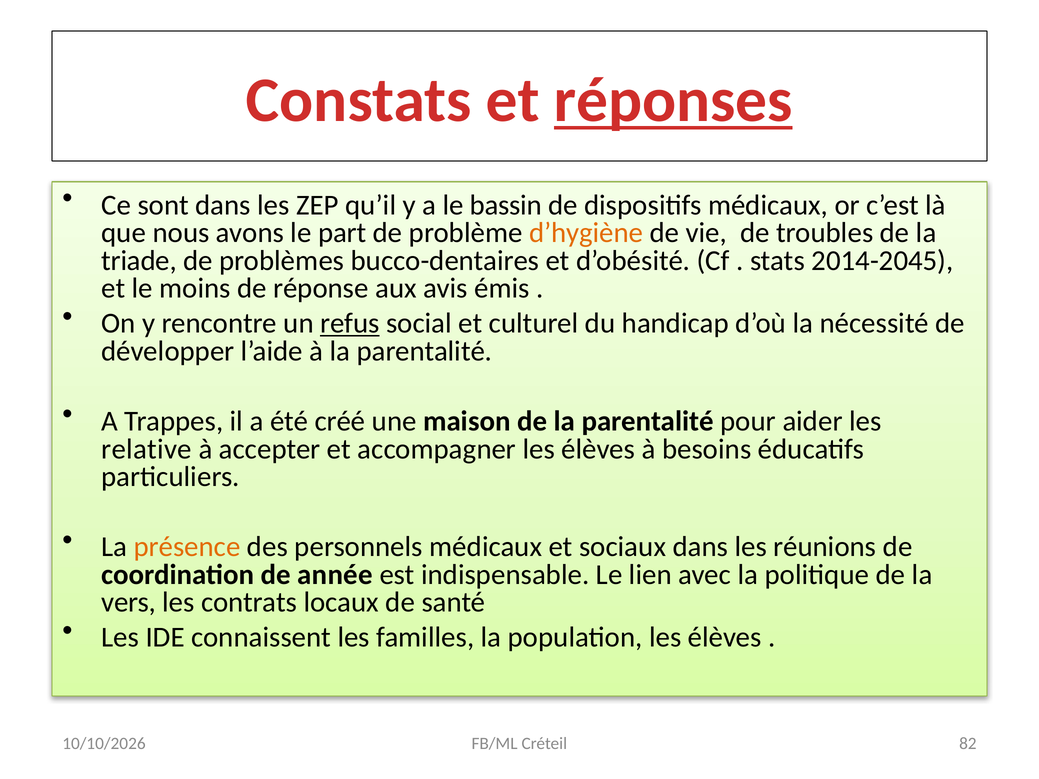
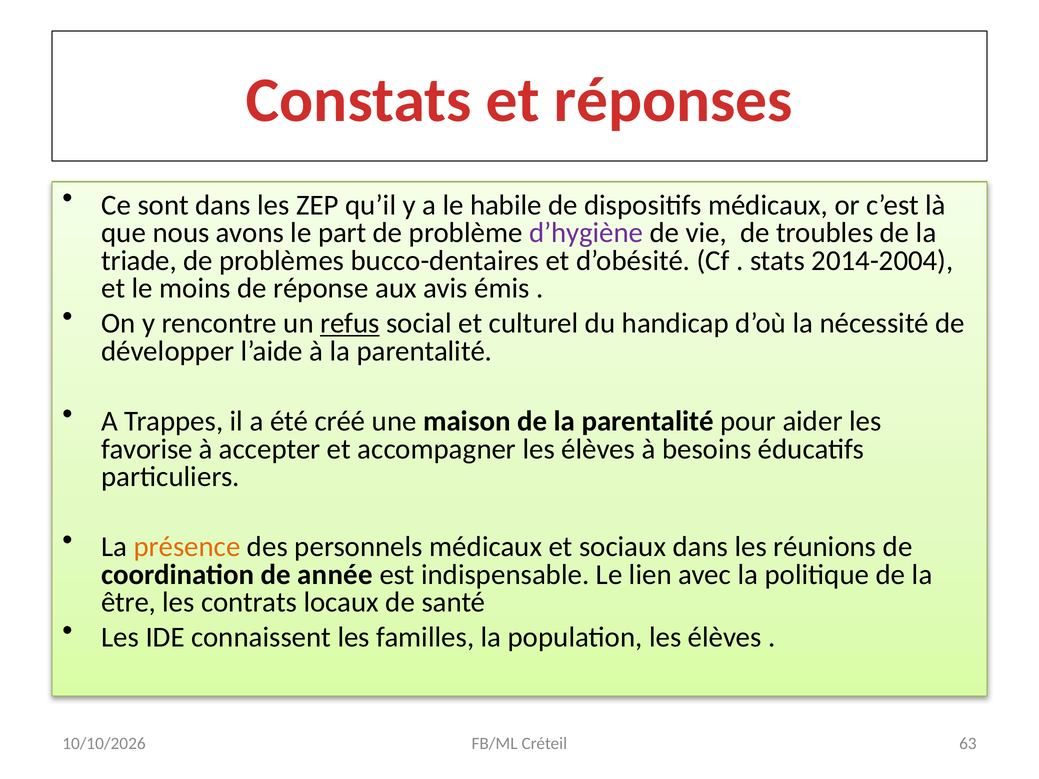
réponses underline: present -> none (673, 101)
bassin: bassin -> habile (506, 205)
d’hygiène colour: orange -> purple (586, 233)
2014-2045: 2014-2045 -> 2014-2004 (882, 261)
relative: relative -> favorise (147, 449)
vers: vers -> être (129, 603)
82: 82 -> 63 (968, 744)
